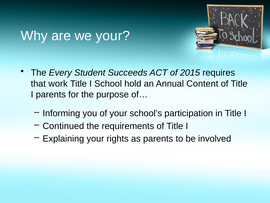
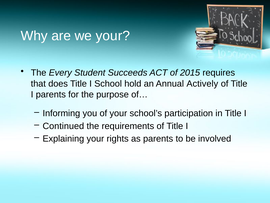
work: work -> does (58, 83)
Content: Content -> Actively (202, 83)
